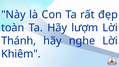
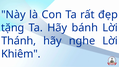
toàn: toàn -> tặng (13, 28)
lượm: lượm -> bánh (85, 28)
